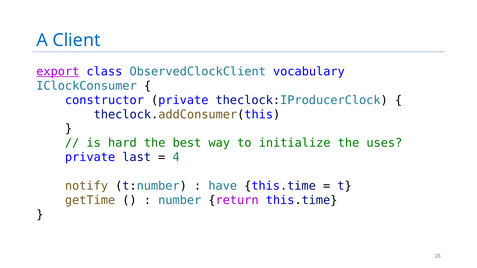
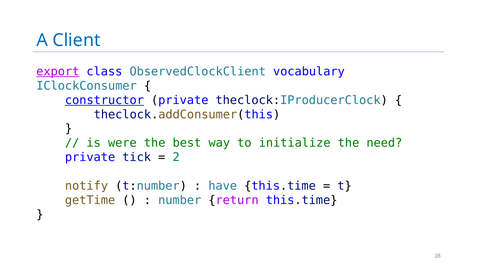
constructor underline: none -> present (104, 100)
hard: hard -> were (122, 143)
uses: uses -> need (384, 143)
last: last -> tick (137, 157)
4: 4 -> 2 (176, 157)
